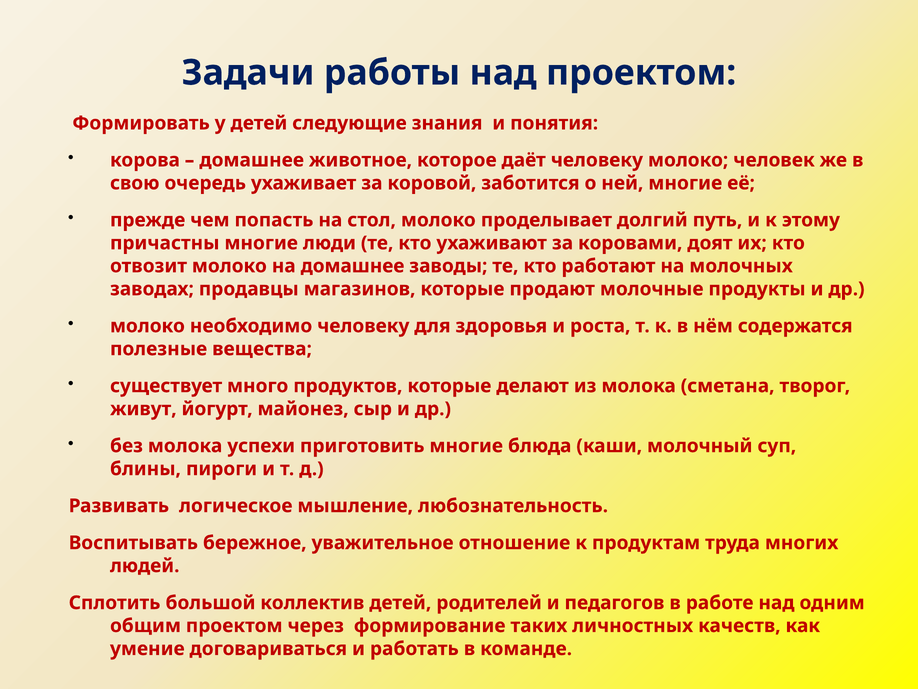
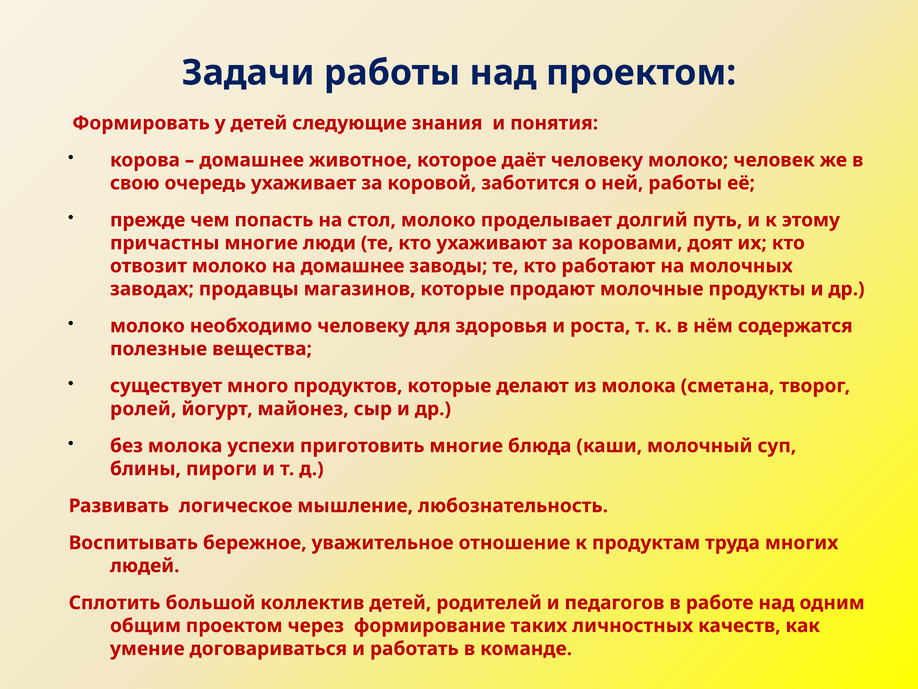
ней многие: многие -> работы (685, 183)
живут: живут -> ролей (143, 409)
